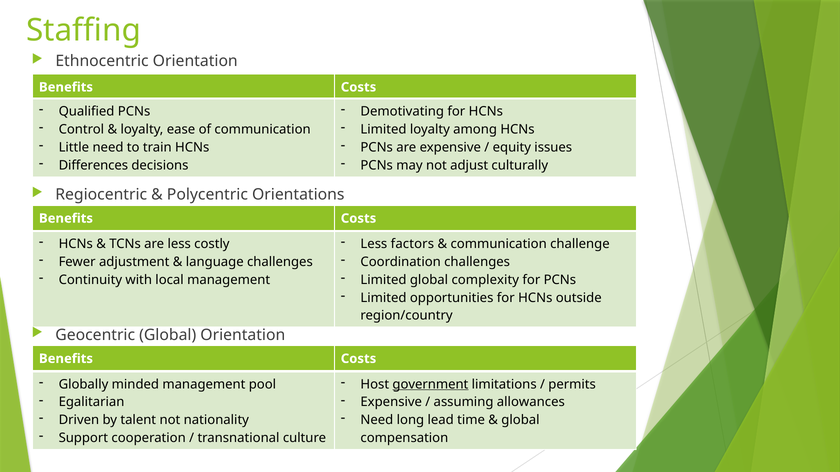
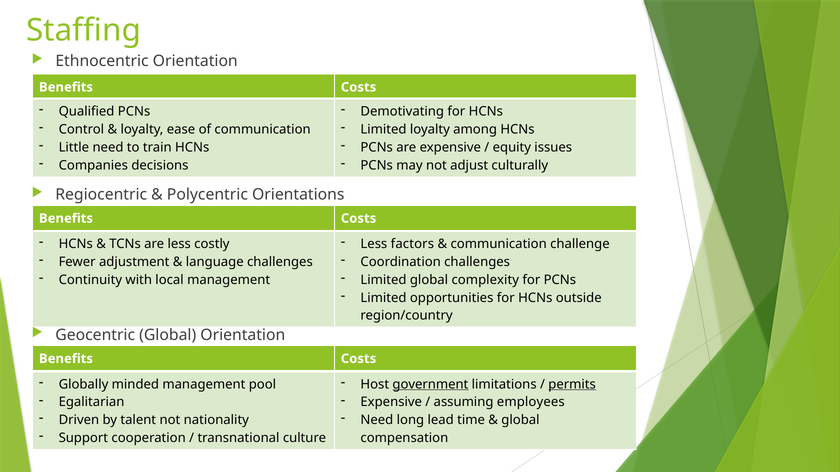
Differences: Differences -> Companies (93, 165)
permits underline: none -> present (572, 385)
allowances: allowances -> employees (531, 403)
